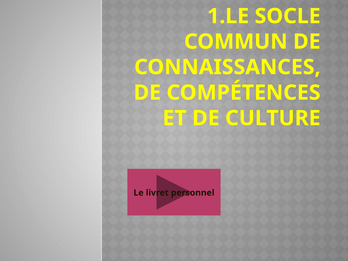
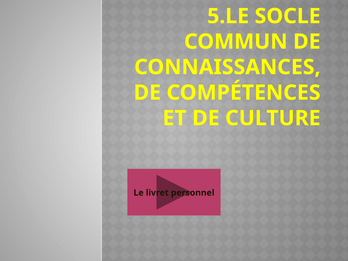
1.LE: 1.LE -> 5.LE (228, 16)
